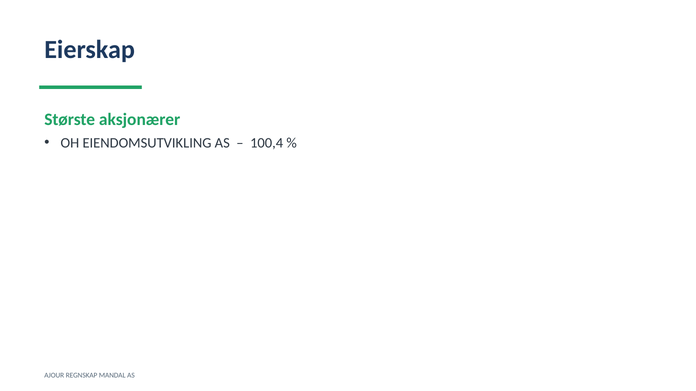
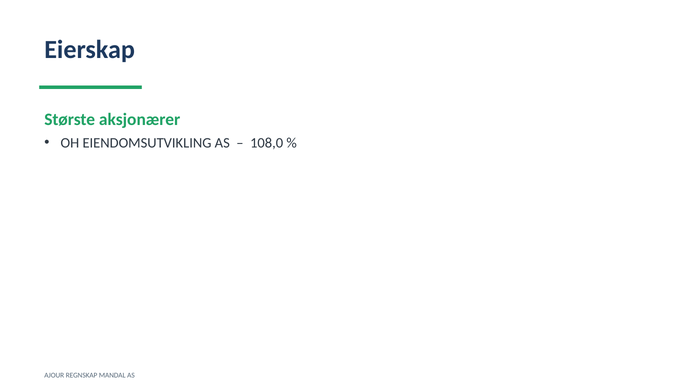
100,4: 100,4 -> 108,0 (267, 143)
